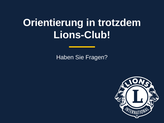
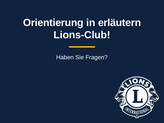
trotzdem: trotzdem -> erläutern (120, 23)
